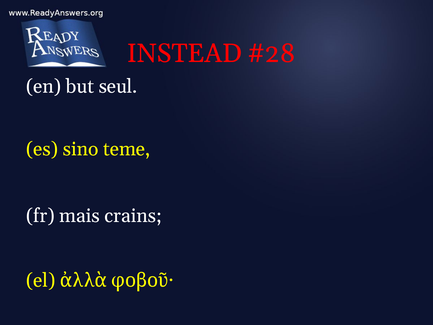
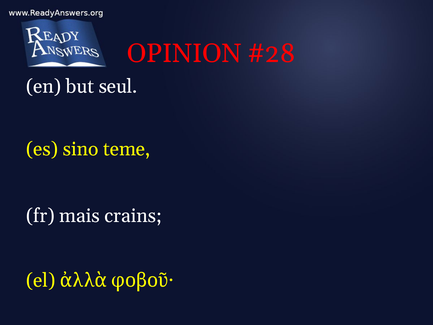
INSTEAD: INSTEAD -> OPINION (184, 53)
